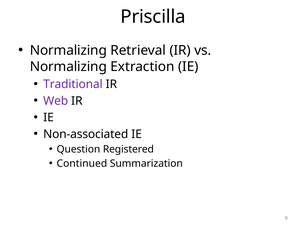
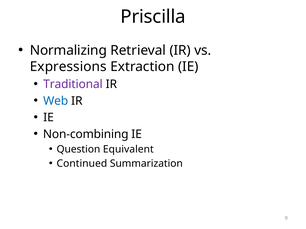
Normalizing: Normalizing -> Expressions (68, 67)
Web colour: purple -> blue (56, 101)
Non-associated: Non-associated -> Non-combining (86, 134)
Registered: Registered -> Equivalent (128, 150)
